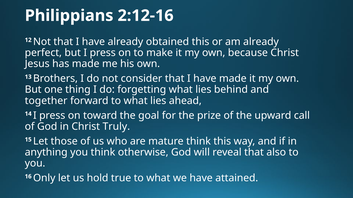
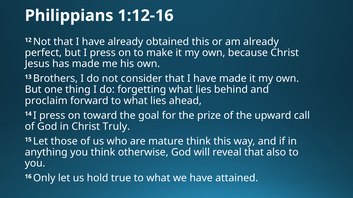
2:12-16: 2:12-16 -> 1:12-16 (146, 16)
together: together -> proclaim (46, 101)
